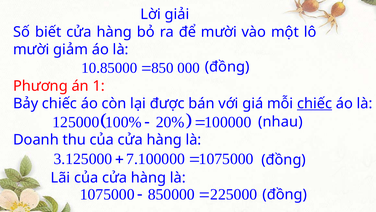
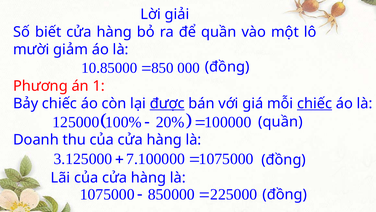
để mười: mười -> quần (219, 32)
được underline: none -> present (167, 103)
nhau: nhau -> quần (280, 121)
